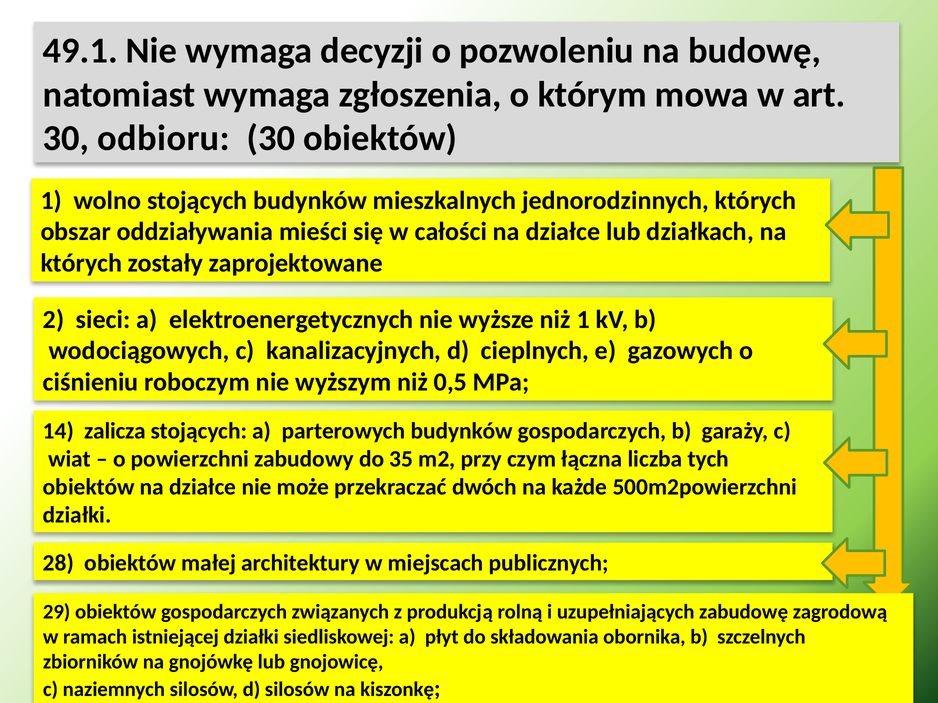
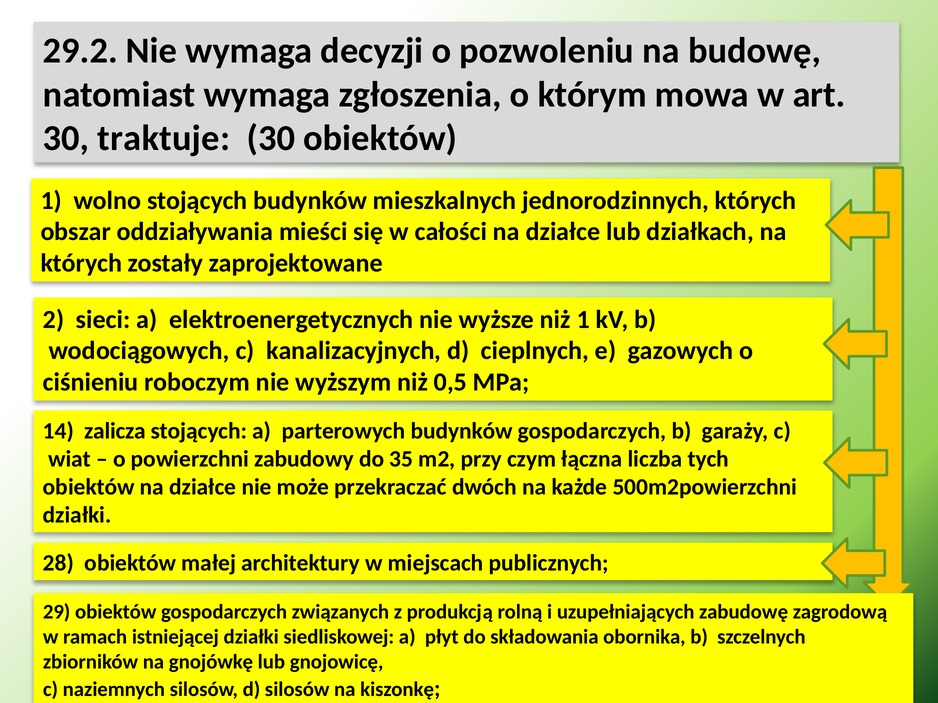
49.1: 49.1 -> 29.2 (80, 51)
odbioru: odbioru -> traktuje (164, 138)
